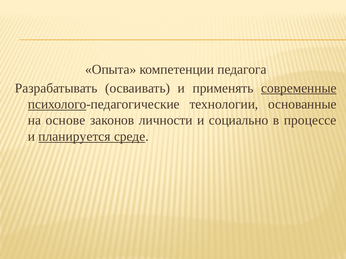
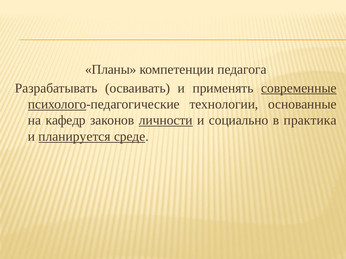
Опыта: Опыта -> Планы (111, 69)
основе: основе -> кафедр (66, 121)
личности underline: none -> present (166, 121)
процессе: процессе -> практика (310, 121)
